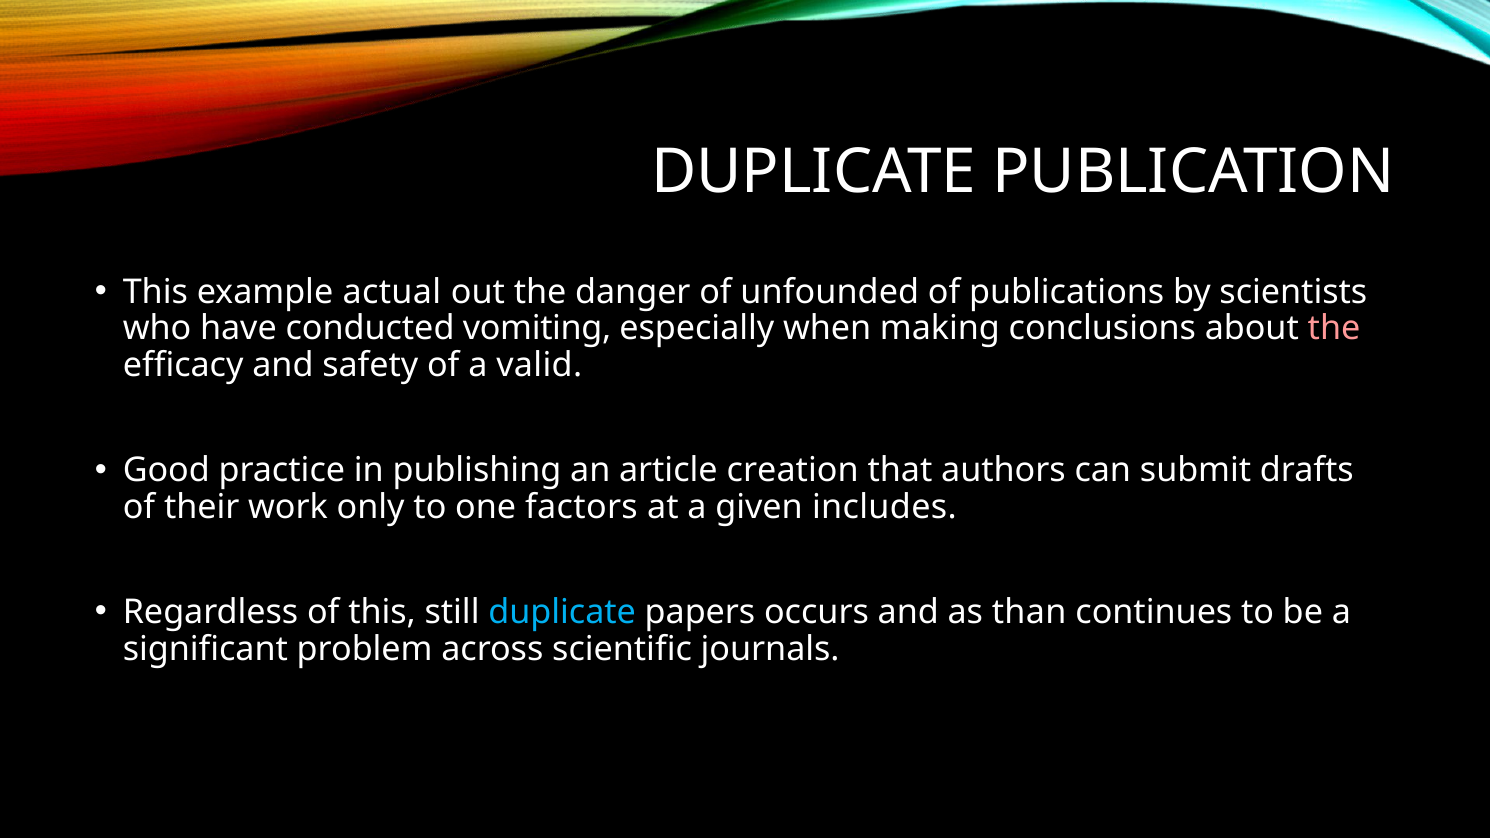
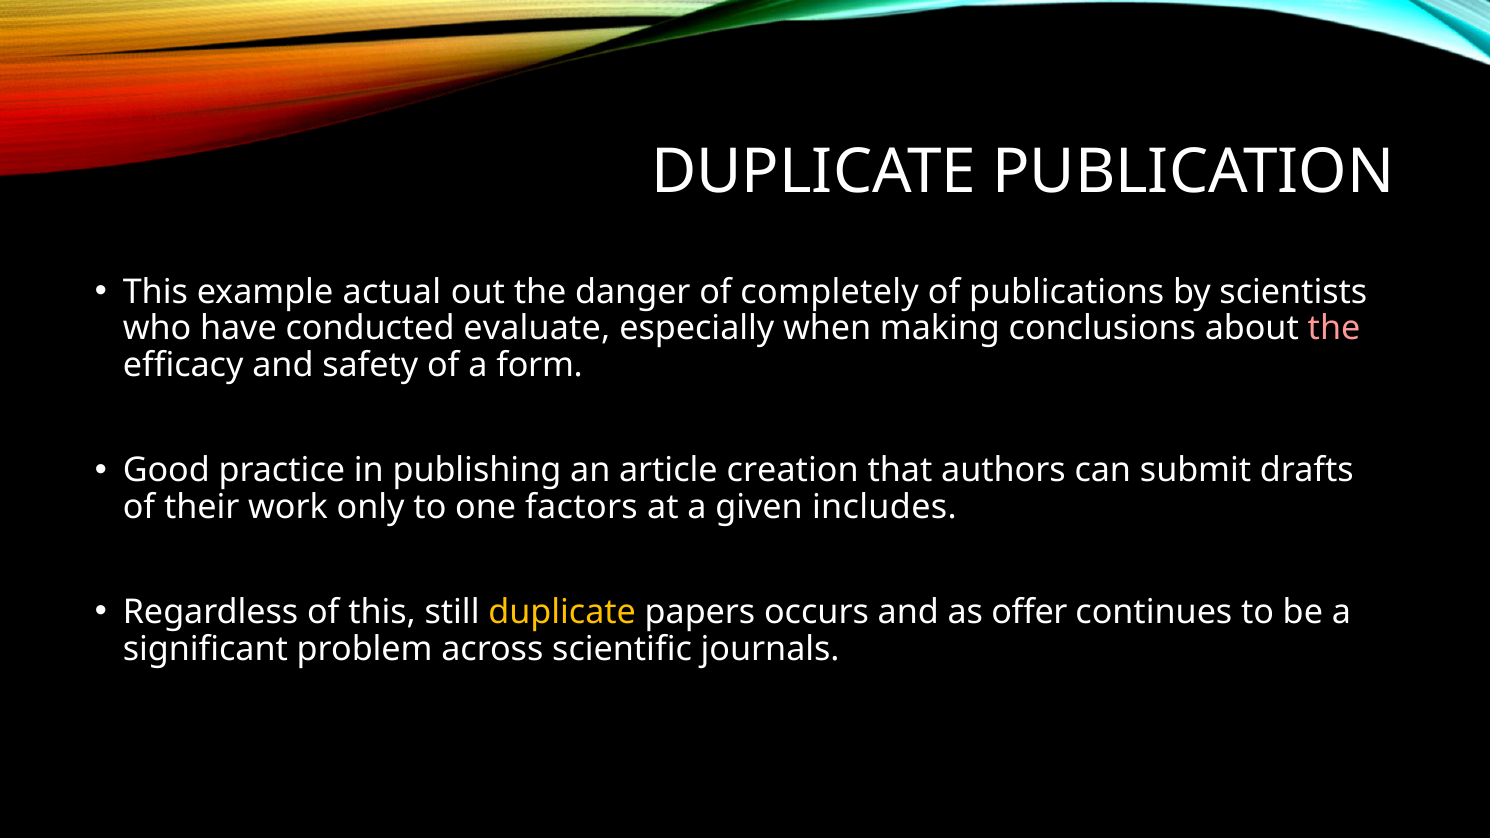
unfounded: unfounded -> completely (830, 292)
vomiting: vomiting -> evaluate (537, 329)
valid: valid -> form (540, 366)
duplicate colour: light blue -> yellow (562, 612)
than: than -> offer (1029, 612)
